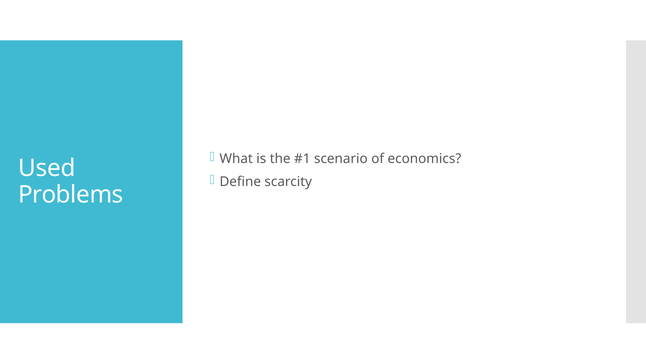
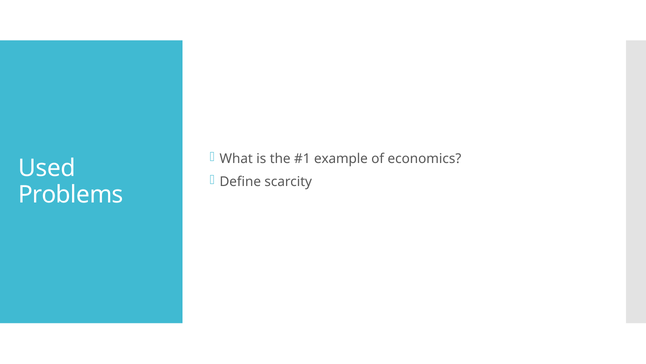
scenario: scenario -> example (341, 159)
